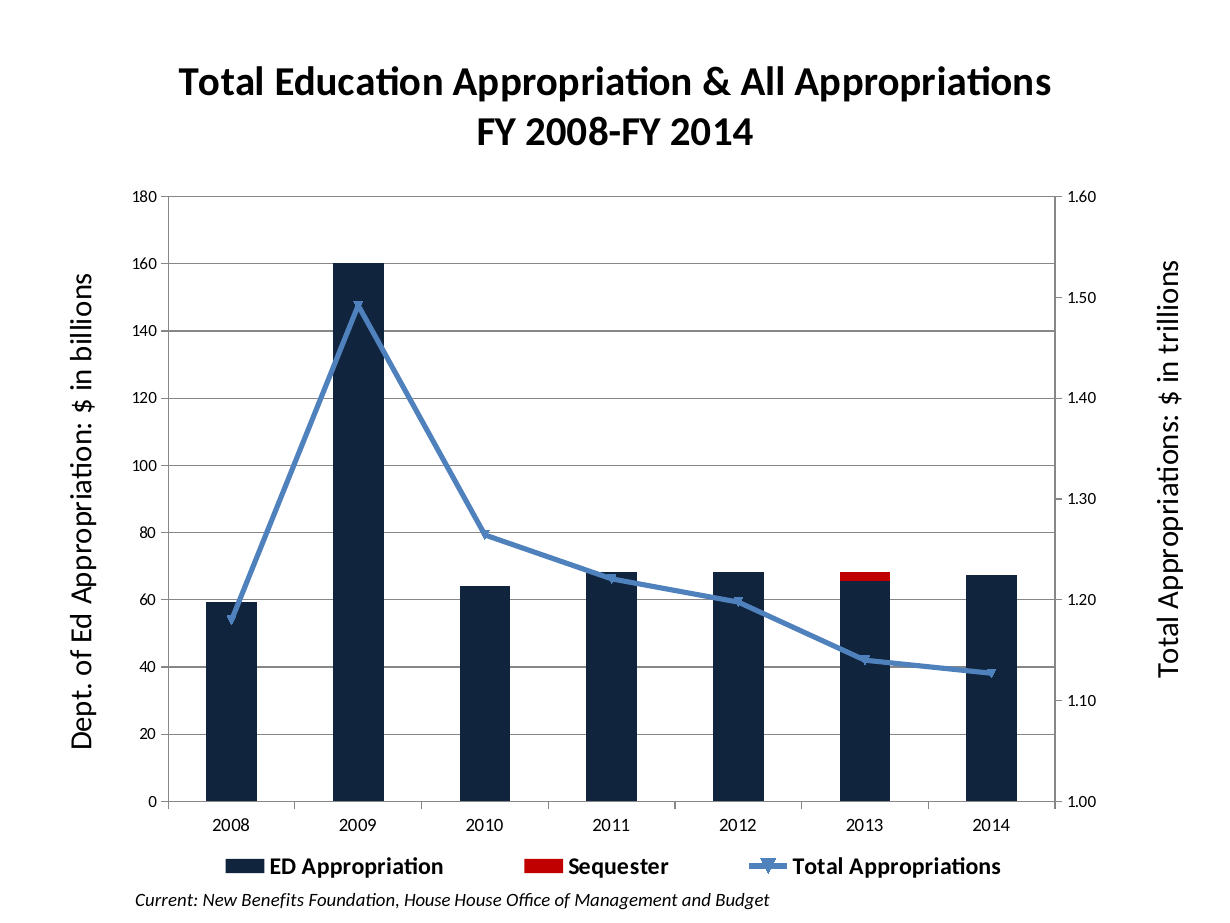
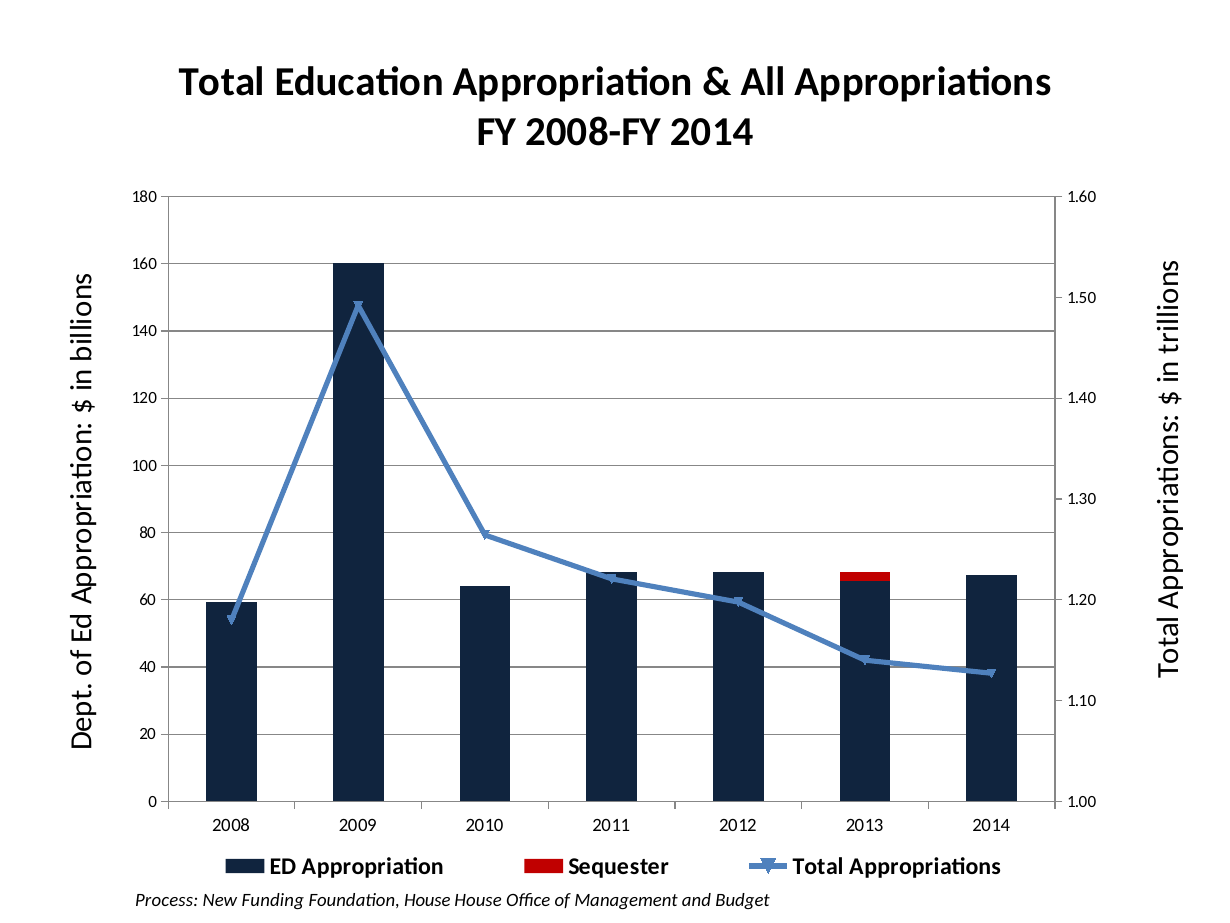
Current: Current -> Process (167, 900)
Benefits: Benefits -> Funding (273, 900)
